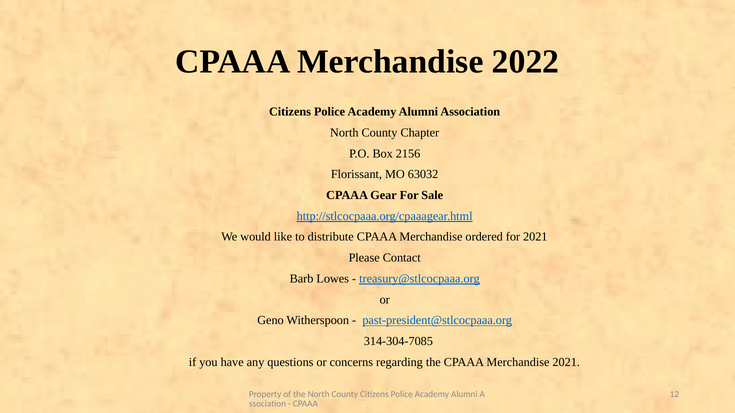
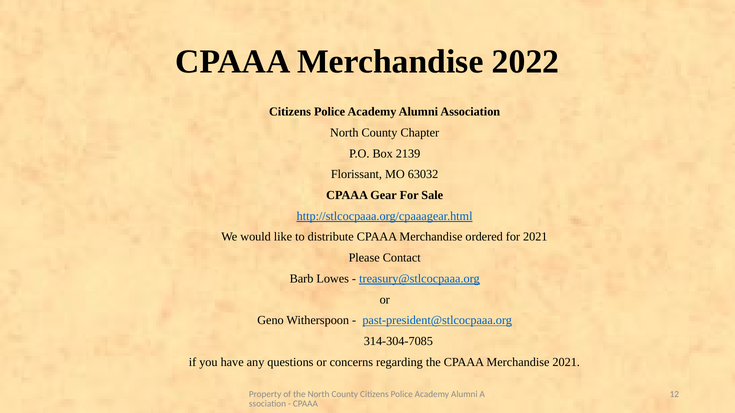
2156: 2156 -> 2139 (408, 154)
